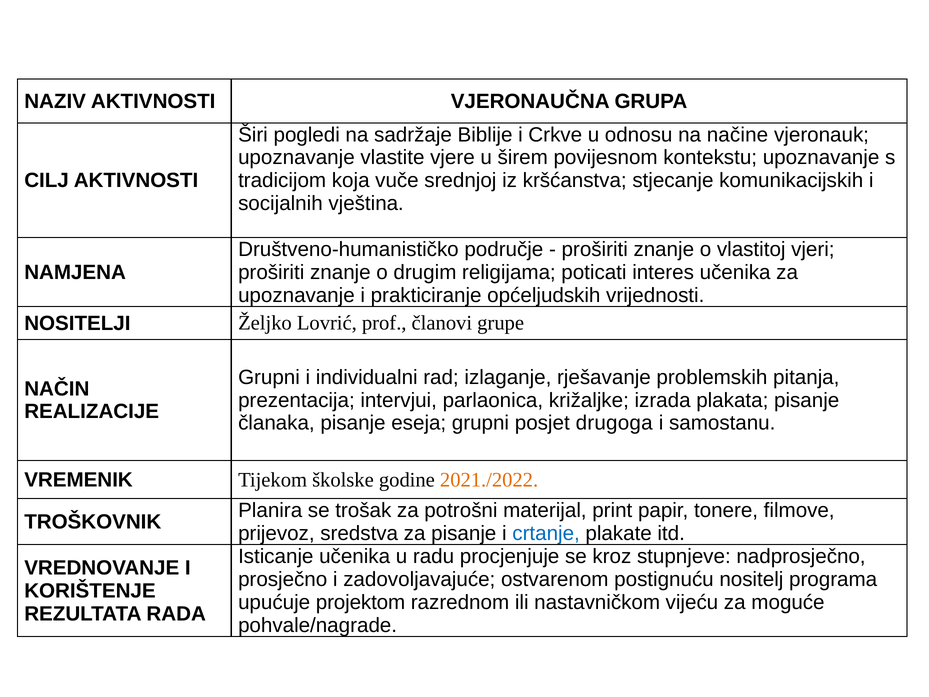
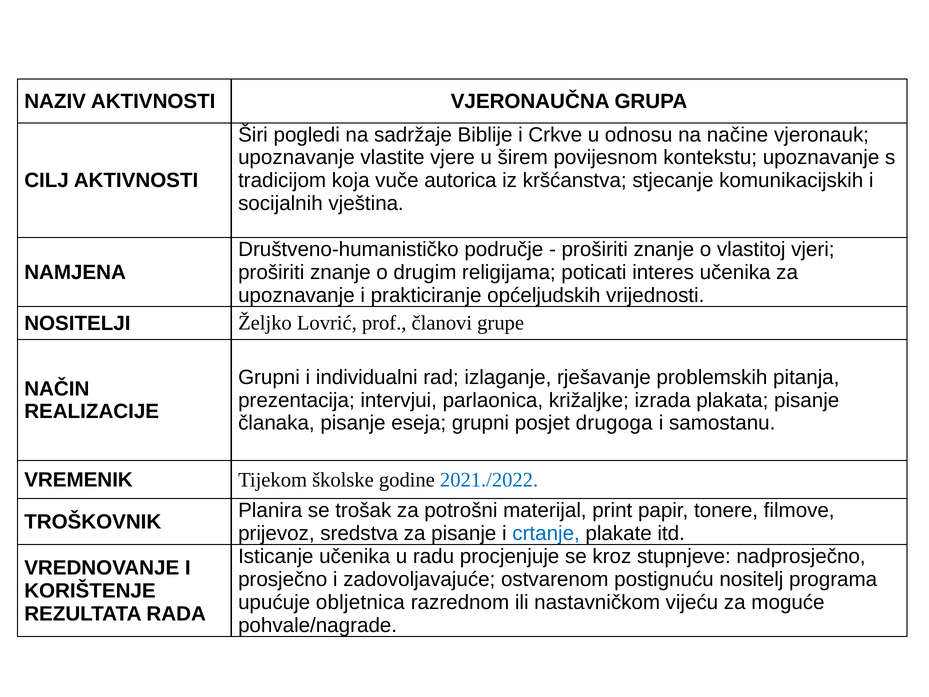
srednjoj: srednjoj -> autorica (460, 181)
2021./2022 colour: orange -> blue (489, 480)
projektom: projektom -> obljetnica (360, 602)
